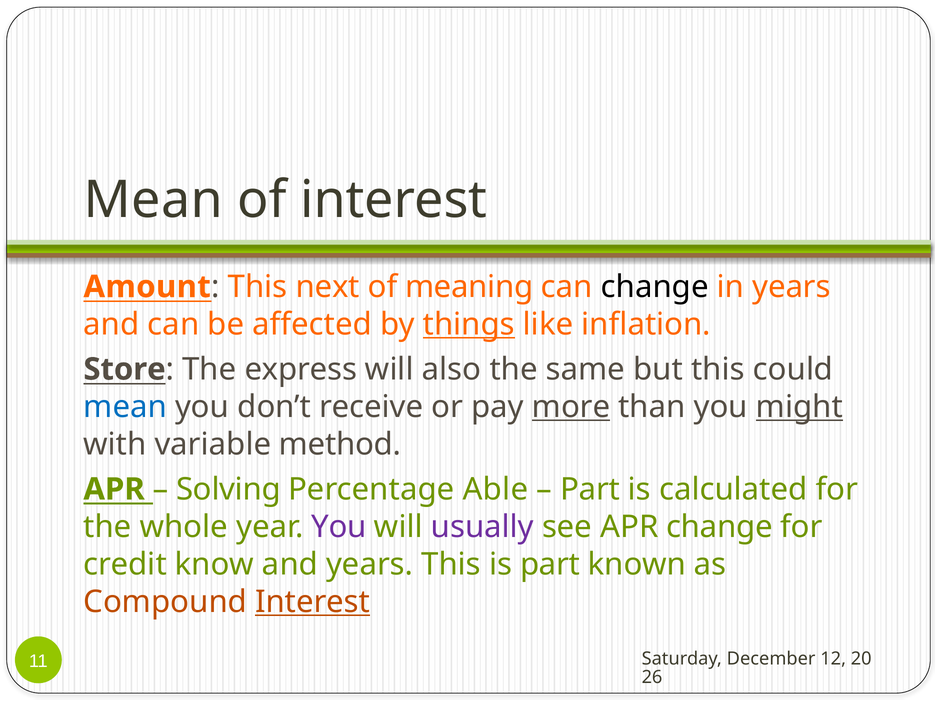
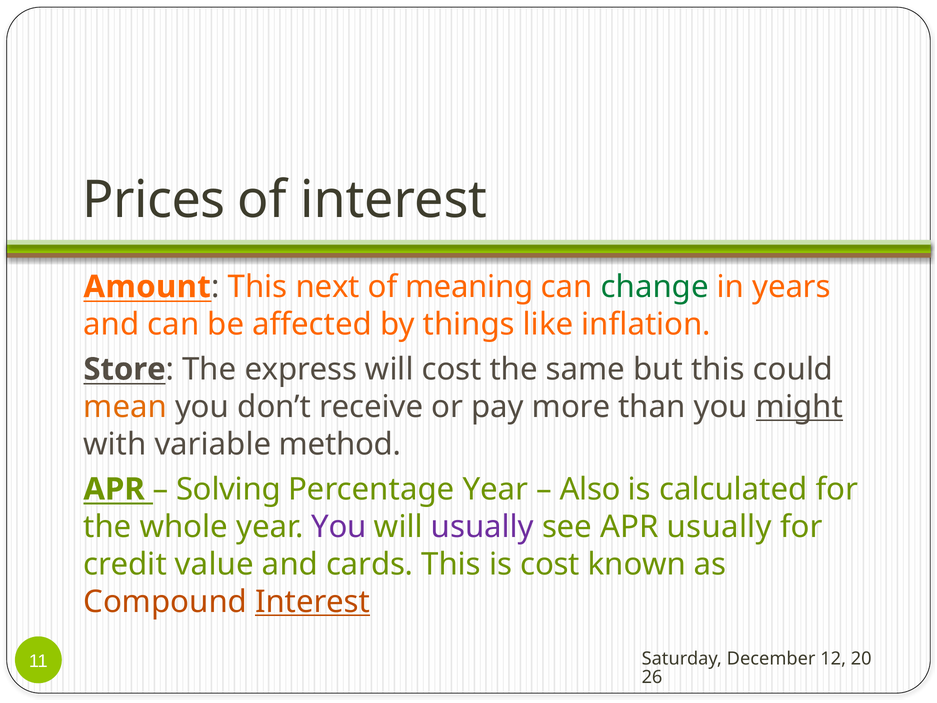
Mean: Mean -> Prices (154, 200)
change colour: black -> green (655, 287)
things underline: present -> none (469, 324)
will also: also -> cost (452, 369)
mean colour: blue -> orange (125, 407)
more underline: present -> none (571, 407)
Percentage Able: Able -> Year (495, 489)
Part: Part -> Also (590, 489)
APR change: change -> usually (719, 527)
know: know -> value (214, 564)
and years: years -> cards (370, 564)
is part: part -> cost (550, 564)
